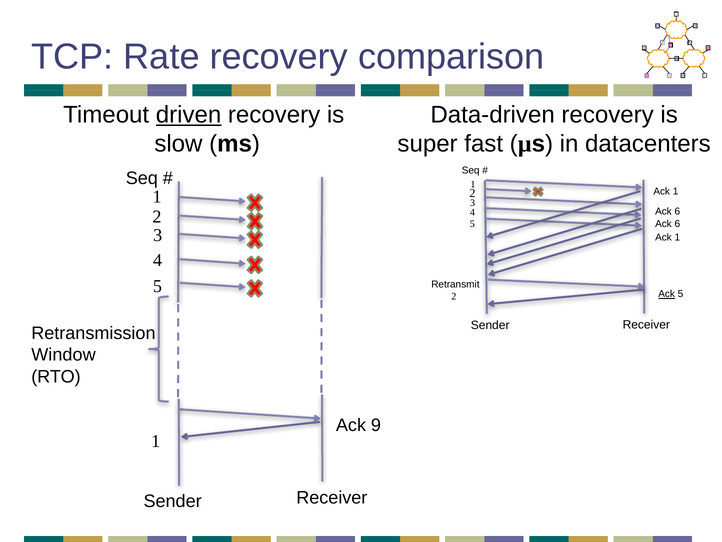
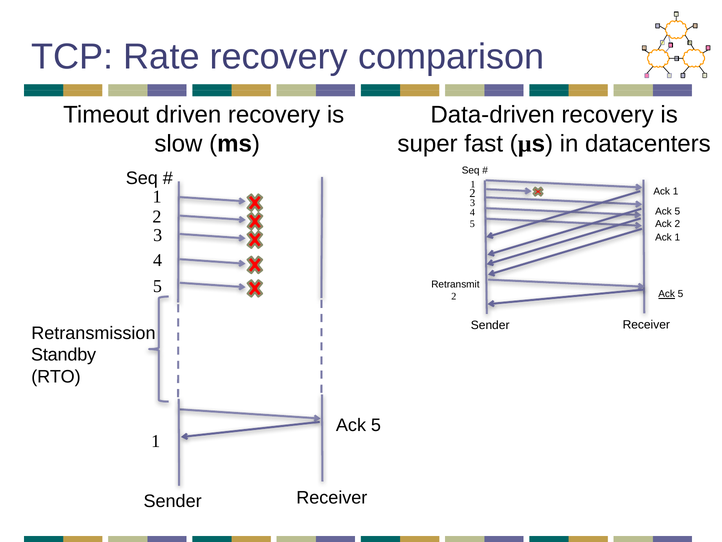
driven underline: present -> none (189, 115)
6: 6 -> 5 (677, 211)
6: 6 -> 2 (677, 224)
Window: Window -> Standby (64, 355)
9: 9 -> 5 (376, 425)
